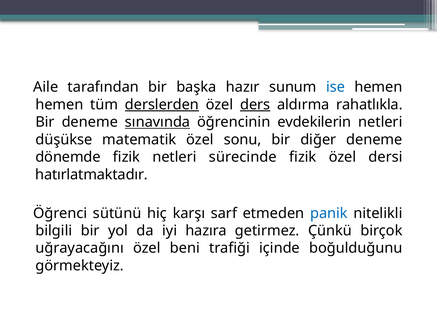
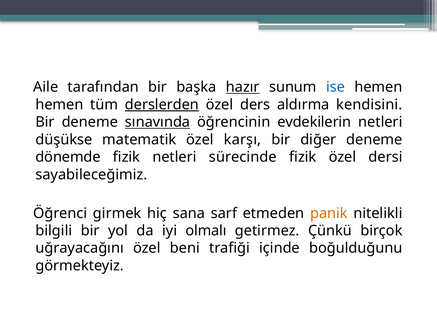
hazır underline: none -> present (243, 87)
ders underline: present -> none (255, 105)
rahatlıkla: rahatlıkla -> kendisini (369, 105)
sonu: sonu -> karşı (243, 139)
hatırlatmaktadır: hatırlatmaktadır -> sayabileceğimiz (91, 174)
sütünü: sütünü -> girmek (117, 213)
karşı: karşı -> sana (189, 213)
panik colour: blue -> orange (329, 213)
hazıra: hazıra -> olmalı (206, 231)
